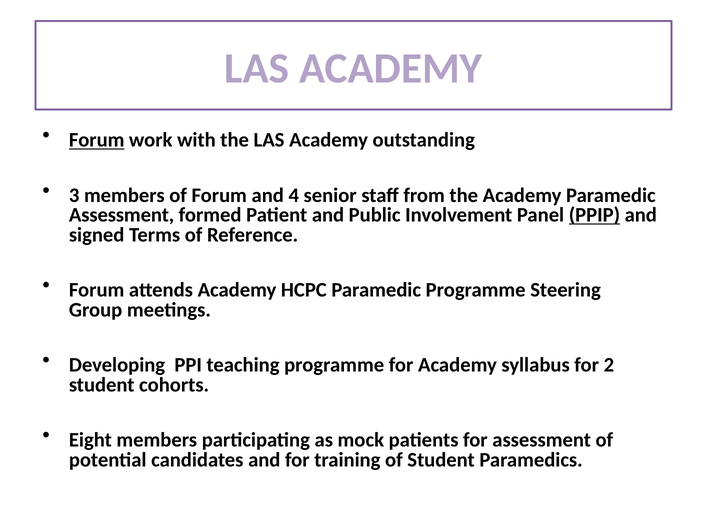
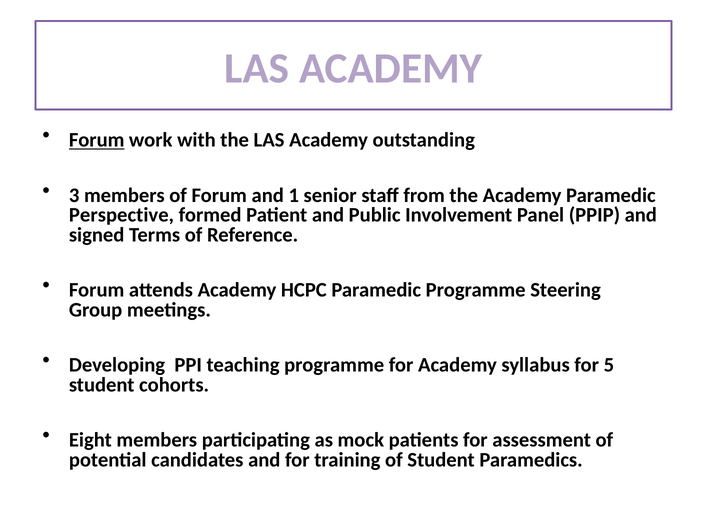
4: 4 -> 1 (294, 195)
Assessment: Assessment -> Perspective (121, 215)
PPIP underline: present -> none (594, 215)
2: 2 -> 5 (609, 365)
